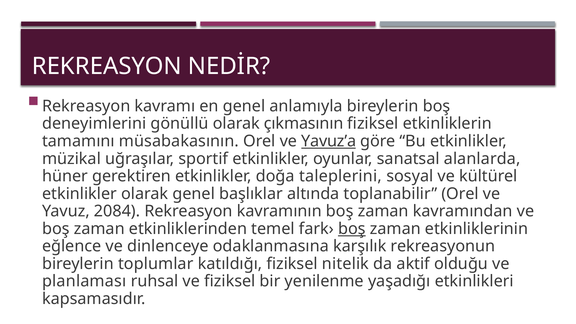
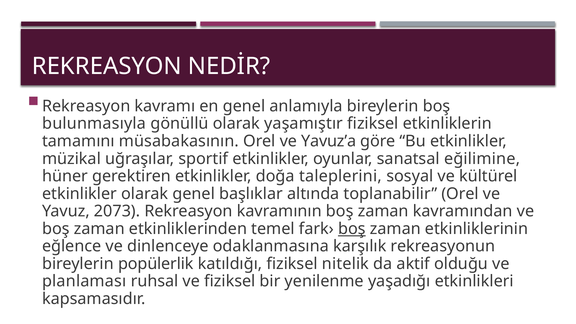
deneyimlerini: deneyimlerini -> bulunmasıyla (94, 124)
çıkmasının: çıkmasının -> yaşamıştır (304, 124)
Yavuz’a underline: present -> none (329, 141)
alanlarda: alanlarda -> eğilimine (482, 159)
2084: 2084 -> 2073 (117, 211)
toplumlar: toplumlar -> popülerlik (156, 264)
